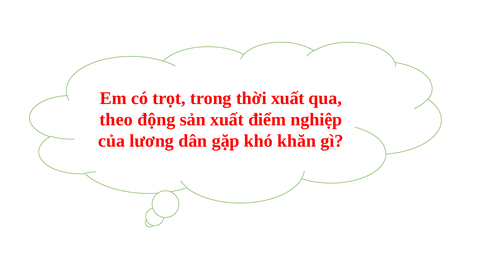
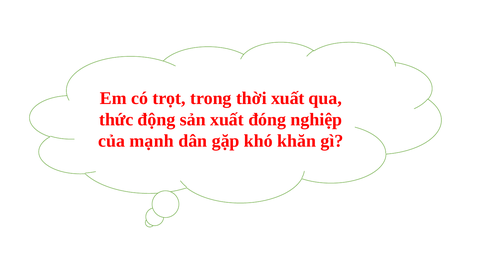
theo: theo -> thức (116, 120)
điểm: điểm -> đóng (267, 120)
lương: lương -> mạnh (152, 141)
